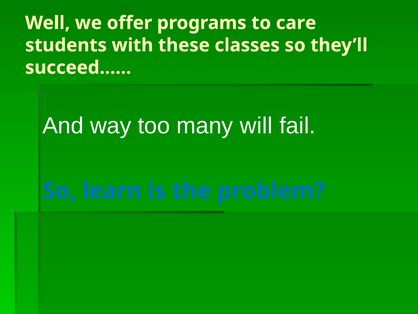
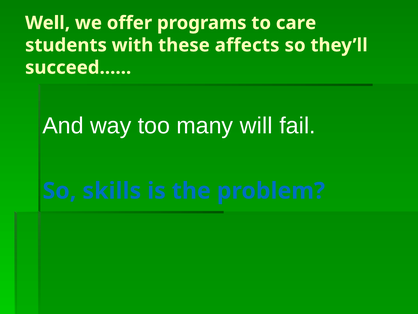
classes: classes -> affects (247, 45)
learn: learn -> skills (112, 191)
